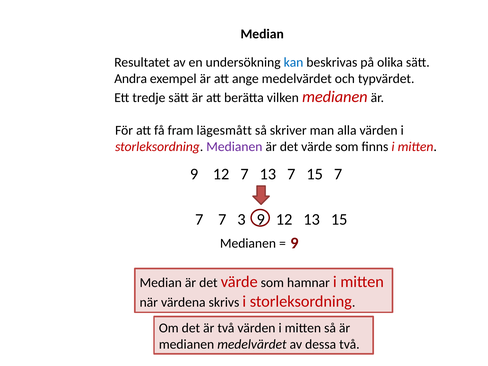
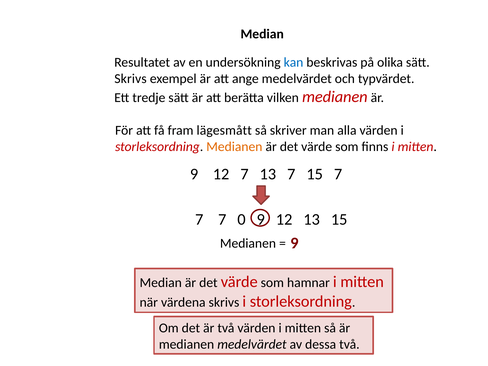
Andra: Andra -> Skrivs (131, 79)
Medianen colour: purple -> orange (234, 147)
3: 3 -> 0 (241, 220)
